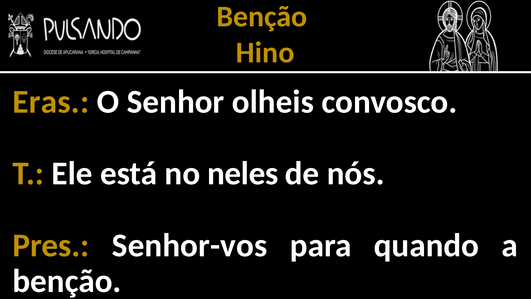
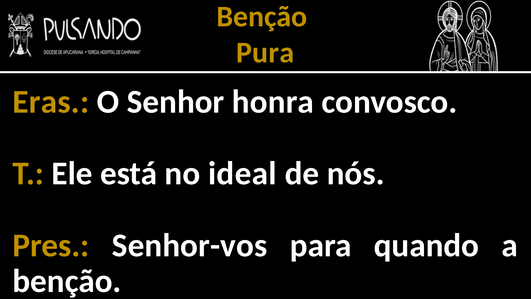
Hino: Hino -> Pura (265, 52)
olheis: olheis -> honra (273, 102)
neles: neles -> ideal (242, 173)
